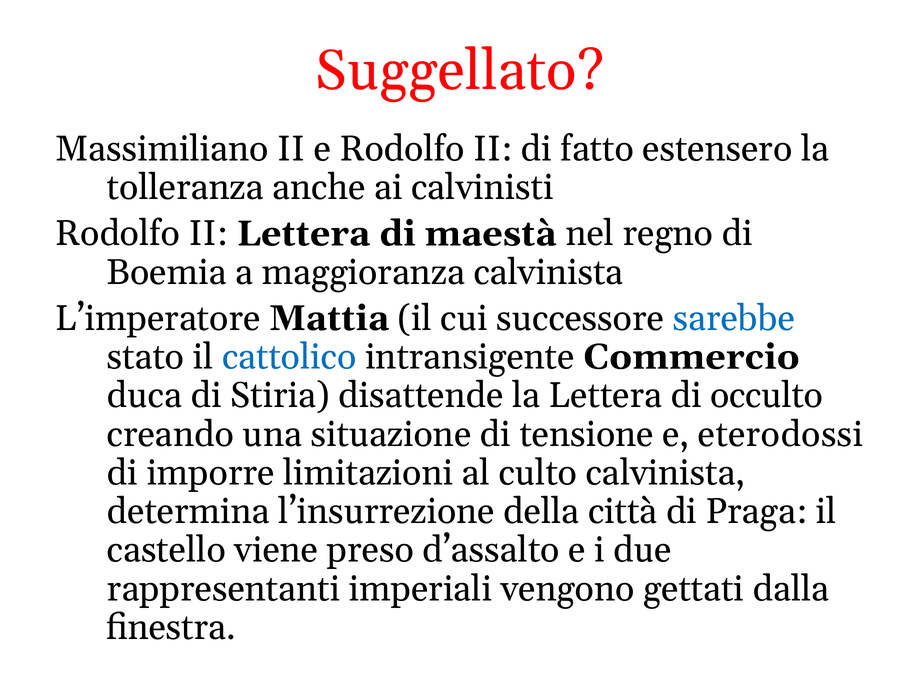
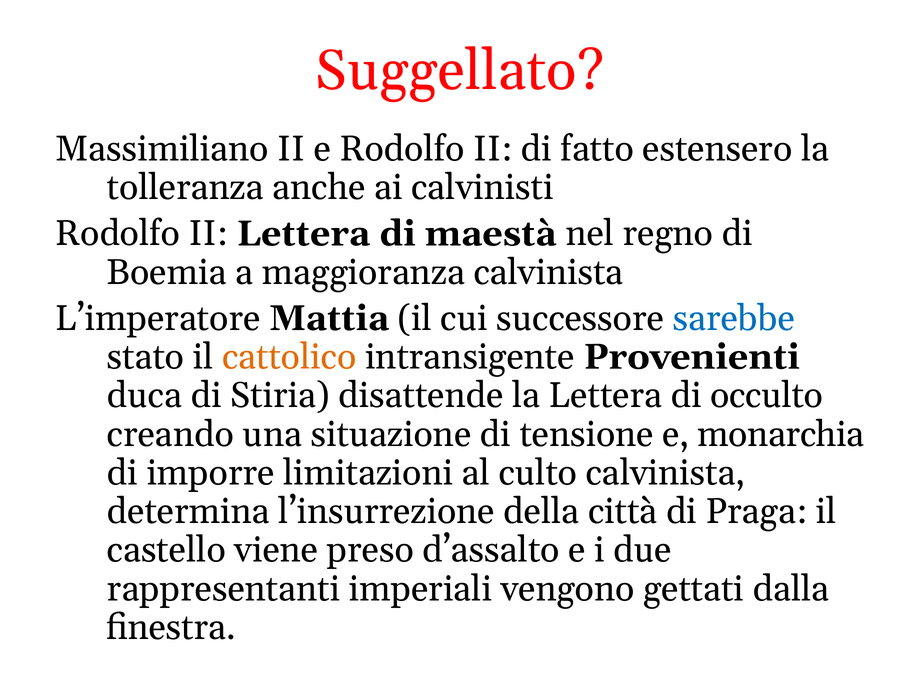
cattolico colour: blue -> orange (289, 357)
Commercio: Commercio -> Provenienti (692, 357)
eterodossi: eterodossi -> monarchia (781, 434)
